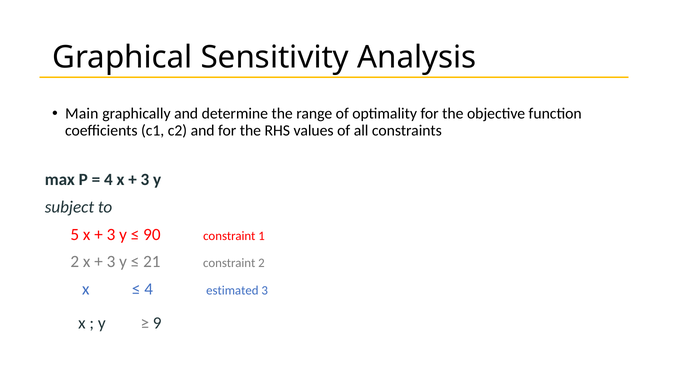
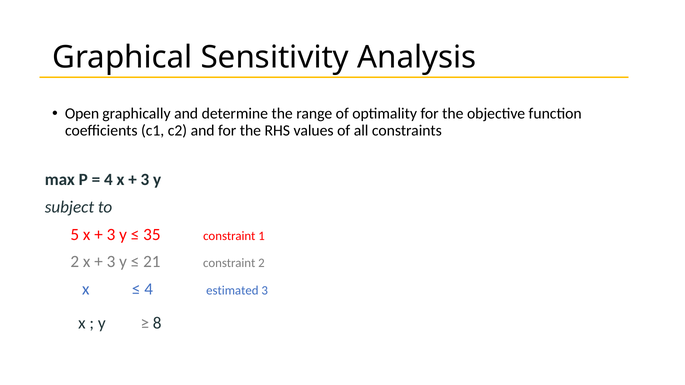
Main: Main -> Open (82, 114)
90: 90 -> 35 (152, 235)
9: 9 -> 8 (157, 324)
